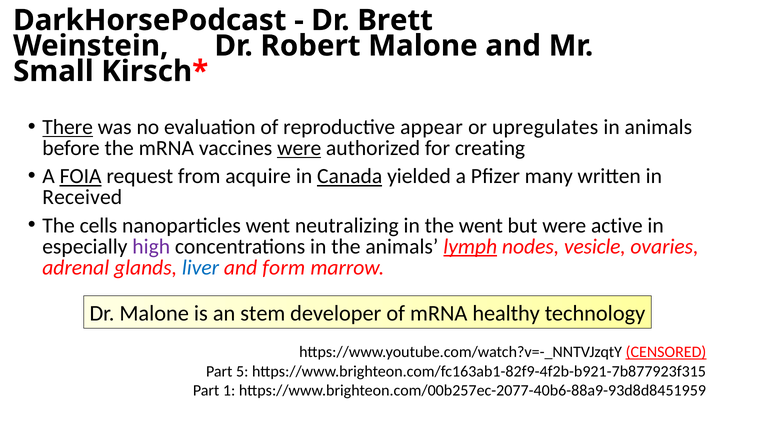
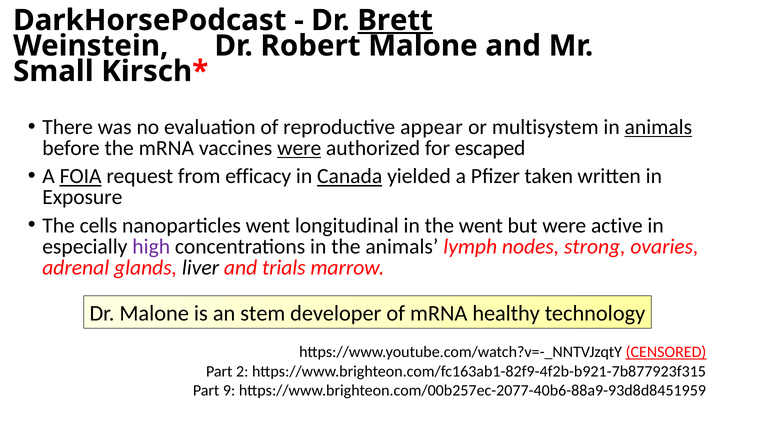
Brett underline: none -> present (395, 20)
There underline: present -> none (68, 127)
upregulates: upregulates -> multisystem (545, 127)
animals underline: none -> present (658, 127)
creating: creating -> escaped (490, 148)
acquire: acquire -> efficacy (258, 177)
many: many -> taken (549, 177)
Received: Received -> Exposure (82, 198)
neutralizing: neutralizing -> longitudinal (347, 226)
lymph underline: present -> none (470, 247)
vesicle: vesicle -> strong (595, 247)
liver colour: blue -> black (200, 268)
form: form -> trials (284, 268)
5: 5 -> 2 (242, 372)
1: 1 -> 9 (229, 391)
